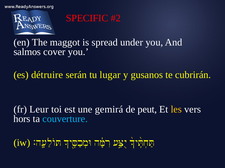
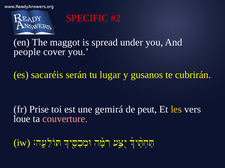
salmos: salmos -> people (27, 52)
détruire: détruire -> sacaréis (47, 75)
Leur: Leur -> Prise (39, 110)
hors: hors -> loue (22, 119)
couverture colour: light blue -> pink (65, 119)
